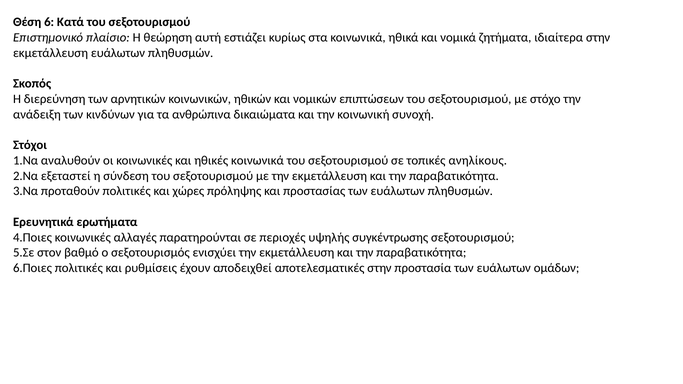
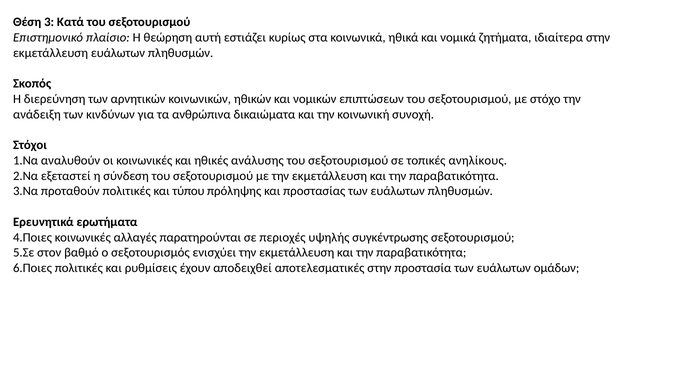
6: 6 -> 3 (49, 22)
ηθικές κοινωνικά: κοινωνικά -> ανάλυσης (257, 161)
χώρες: χώρες -> τύπου (188, 191)
